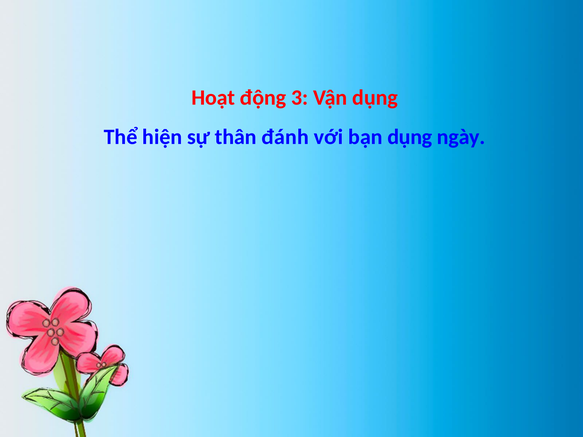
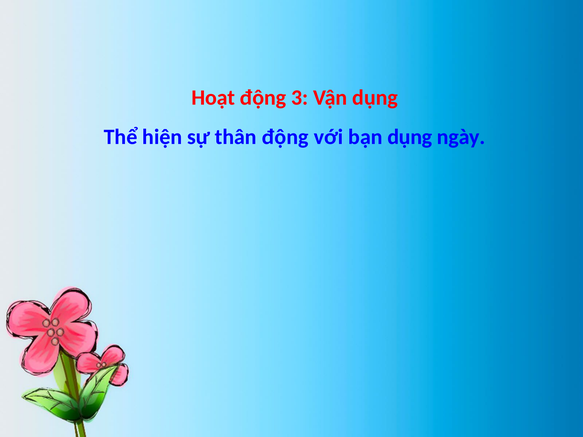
thân đánh: đánh -> động (285, 137)
